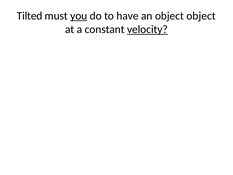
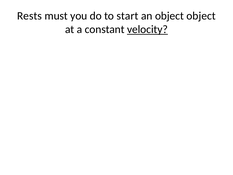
Tilted: Tilted -> Rests (29, 16)
you underline: present -> none (79, 16)
have: have -> start (127, 16)
